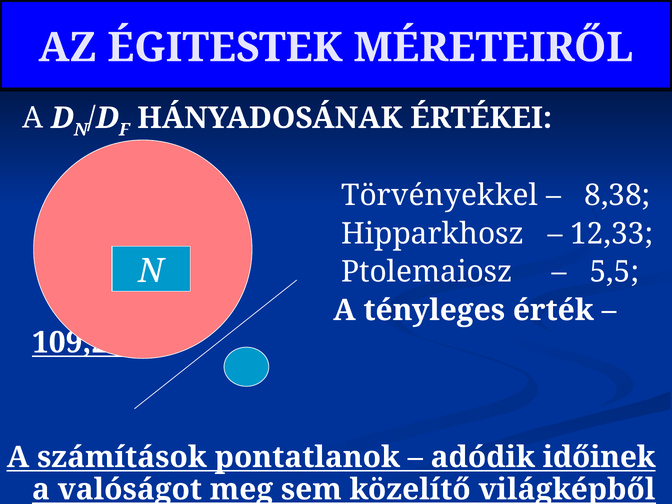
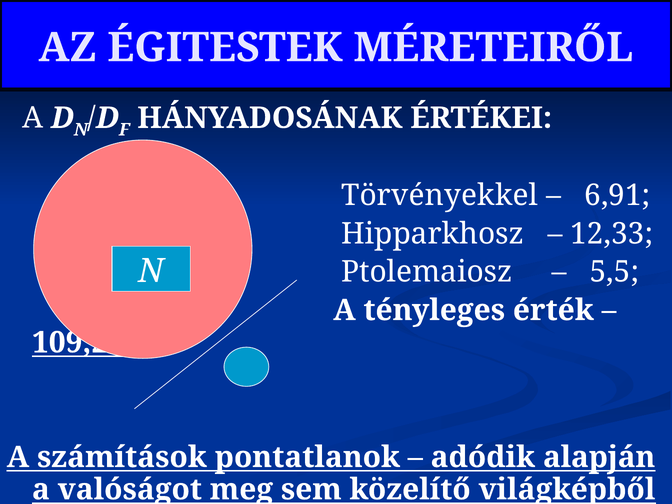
8,38: 8,38 -> 6,91 (617, 195)
időinek: időinek -> alapján (599, 457)
